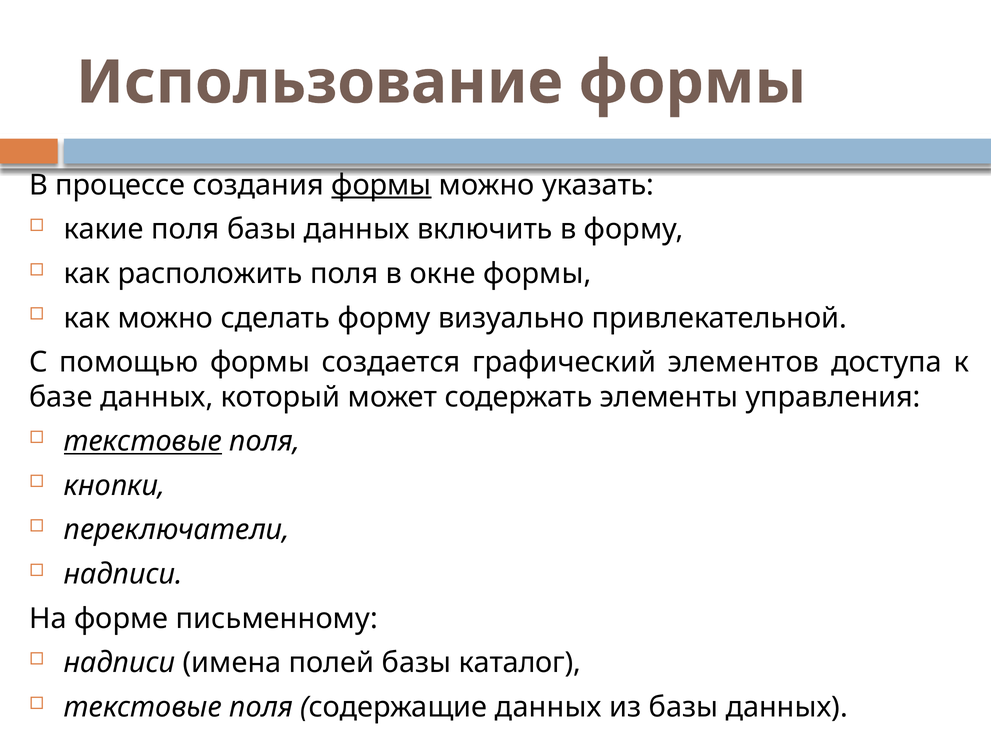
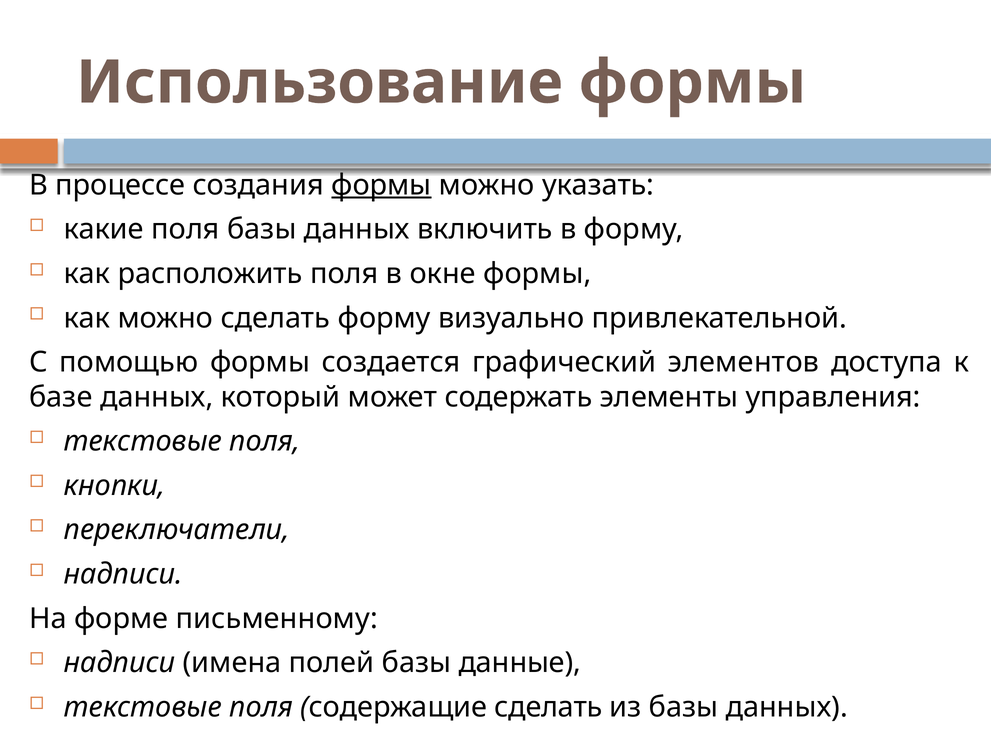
текстовые underline: present -> none (143, 441)
каталог: каталог -> данные (520, 663)
содержащие данных: данных -> сделать (548, 707)
